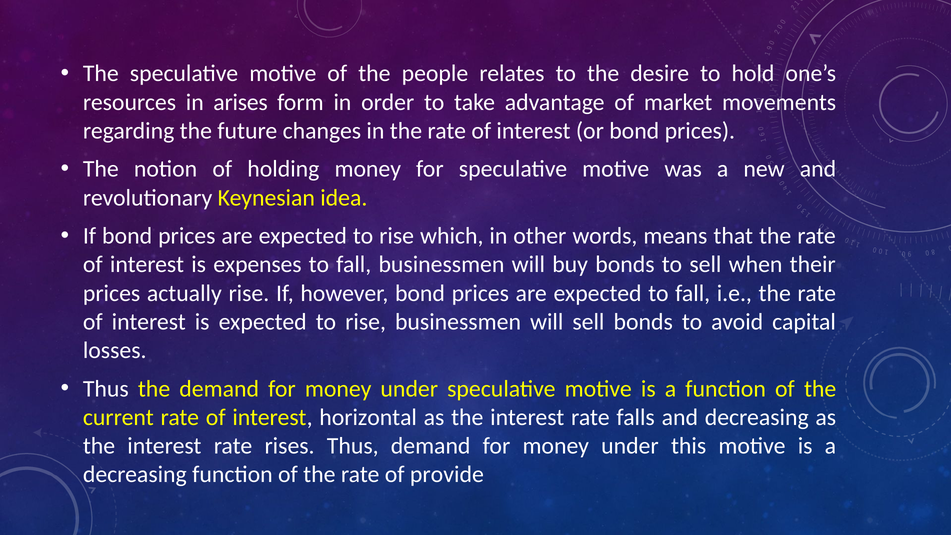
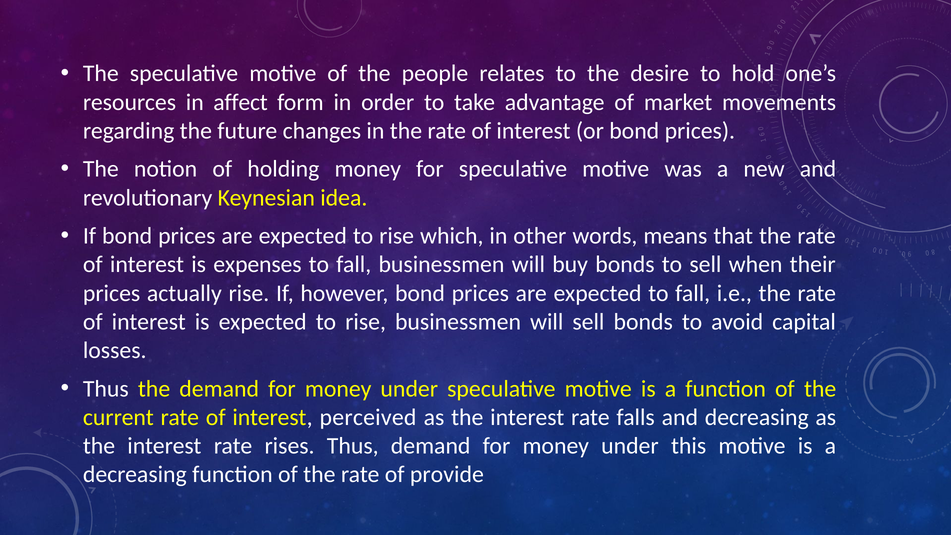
arises: arises -> affect (241, 102)
horizontal: horizontal -> perceived (368, 417)
